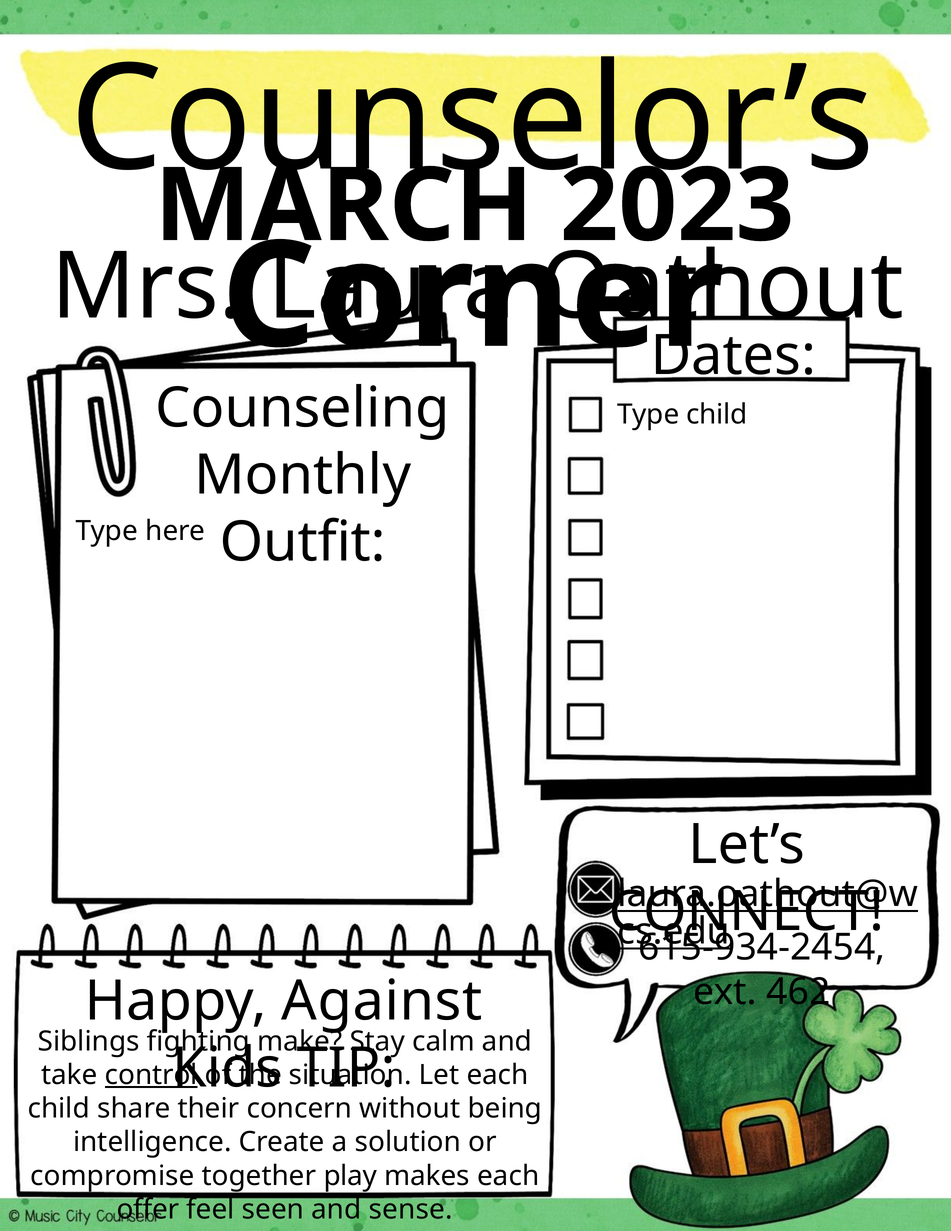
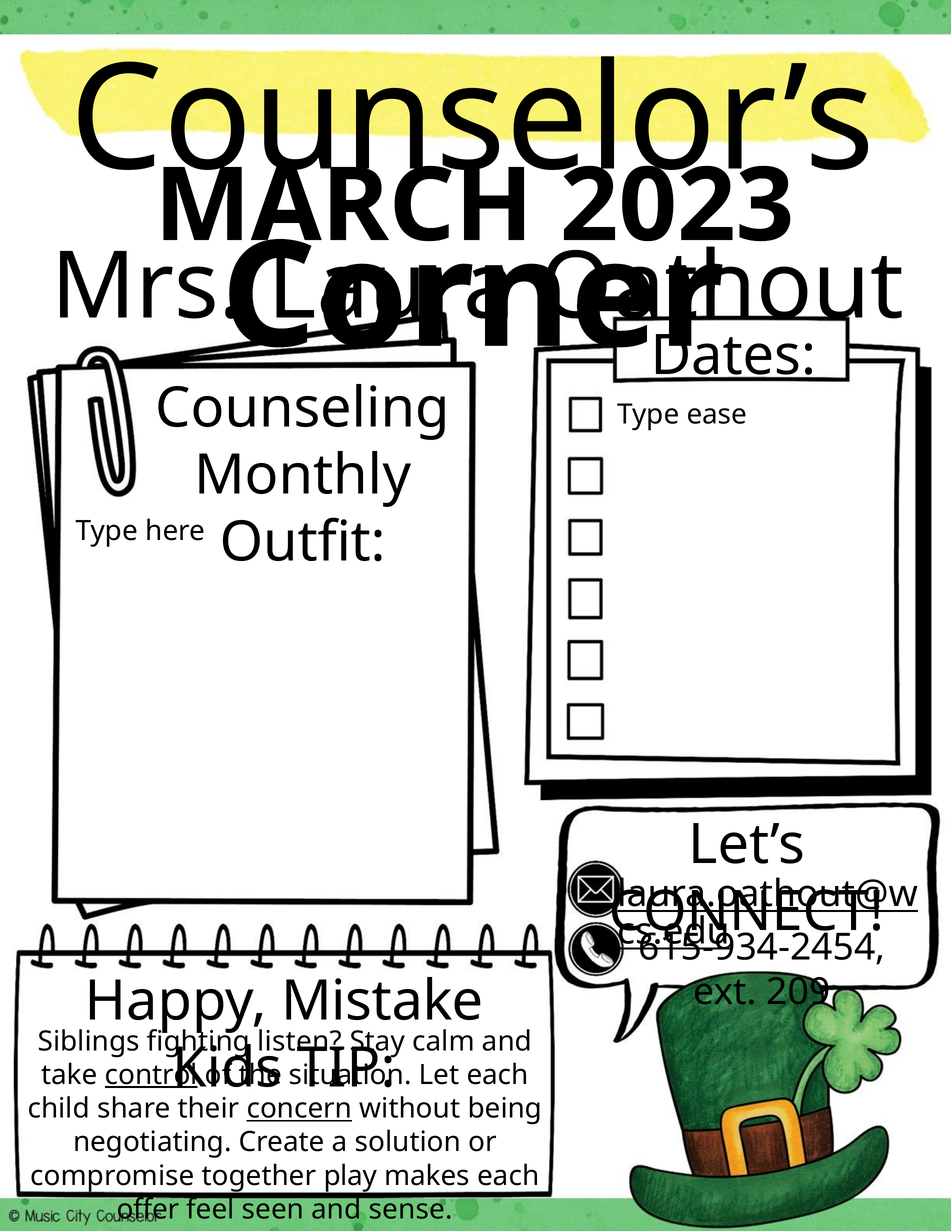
child: child -> ease (717, 414)
462: 462 -> 209 (798, 992)
Against: Against -> Mistake (382, 1001)
make: make -> listen (300, 1041)
concern underline: none -> present (299, 1108)
intelligence: intelligence -> negotiating (152, 1142)
